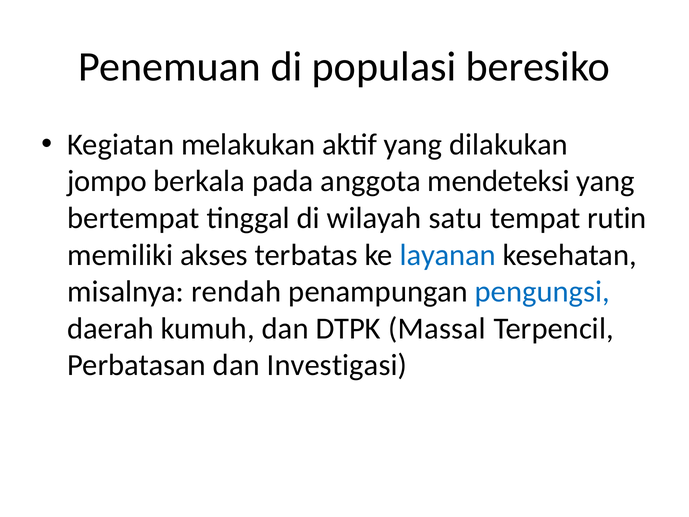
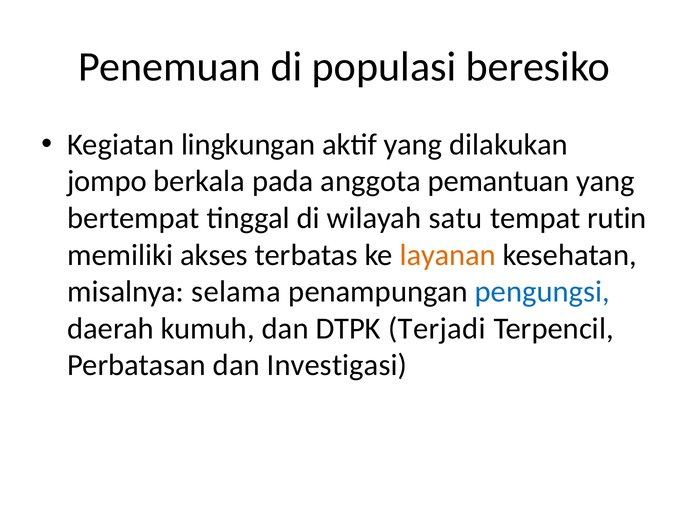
melakukan: melakukan -> lingkungan (248, 145)
mendeteksi: mendeteksi -> pemantuan (499, 181)
layanan colour: blue -> orange (448, 255)
rendah: rendah -> selama (236, 292)
Massal: Massal -> Terjadi (437, 328)
